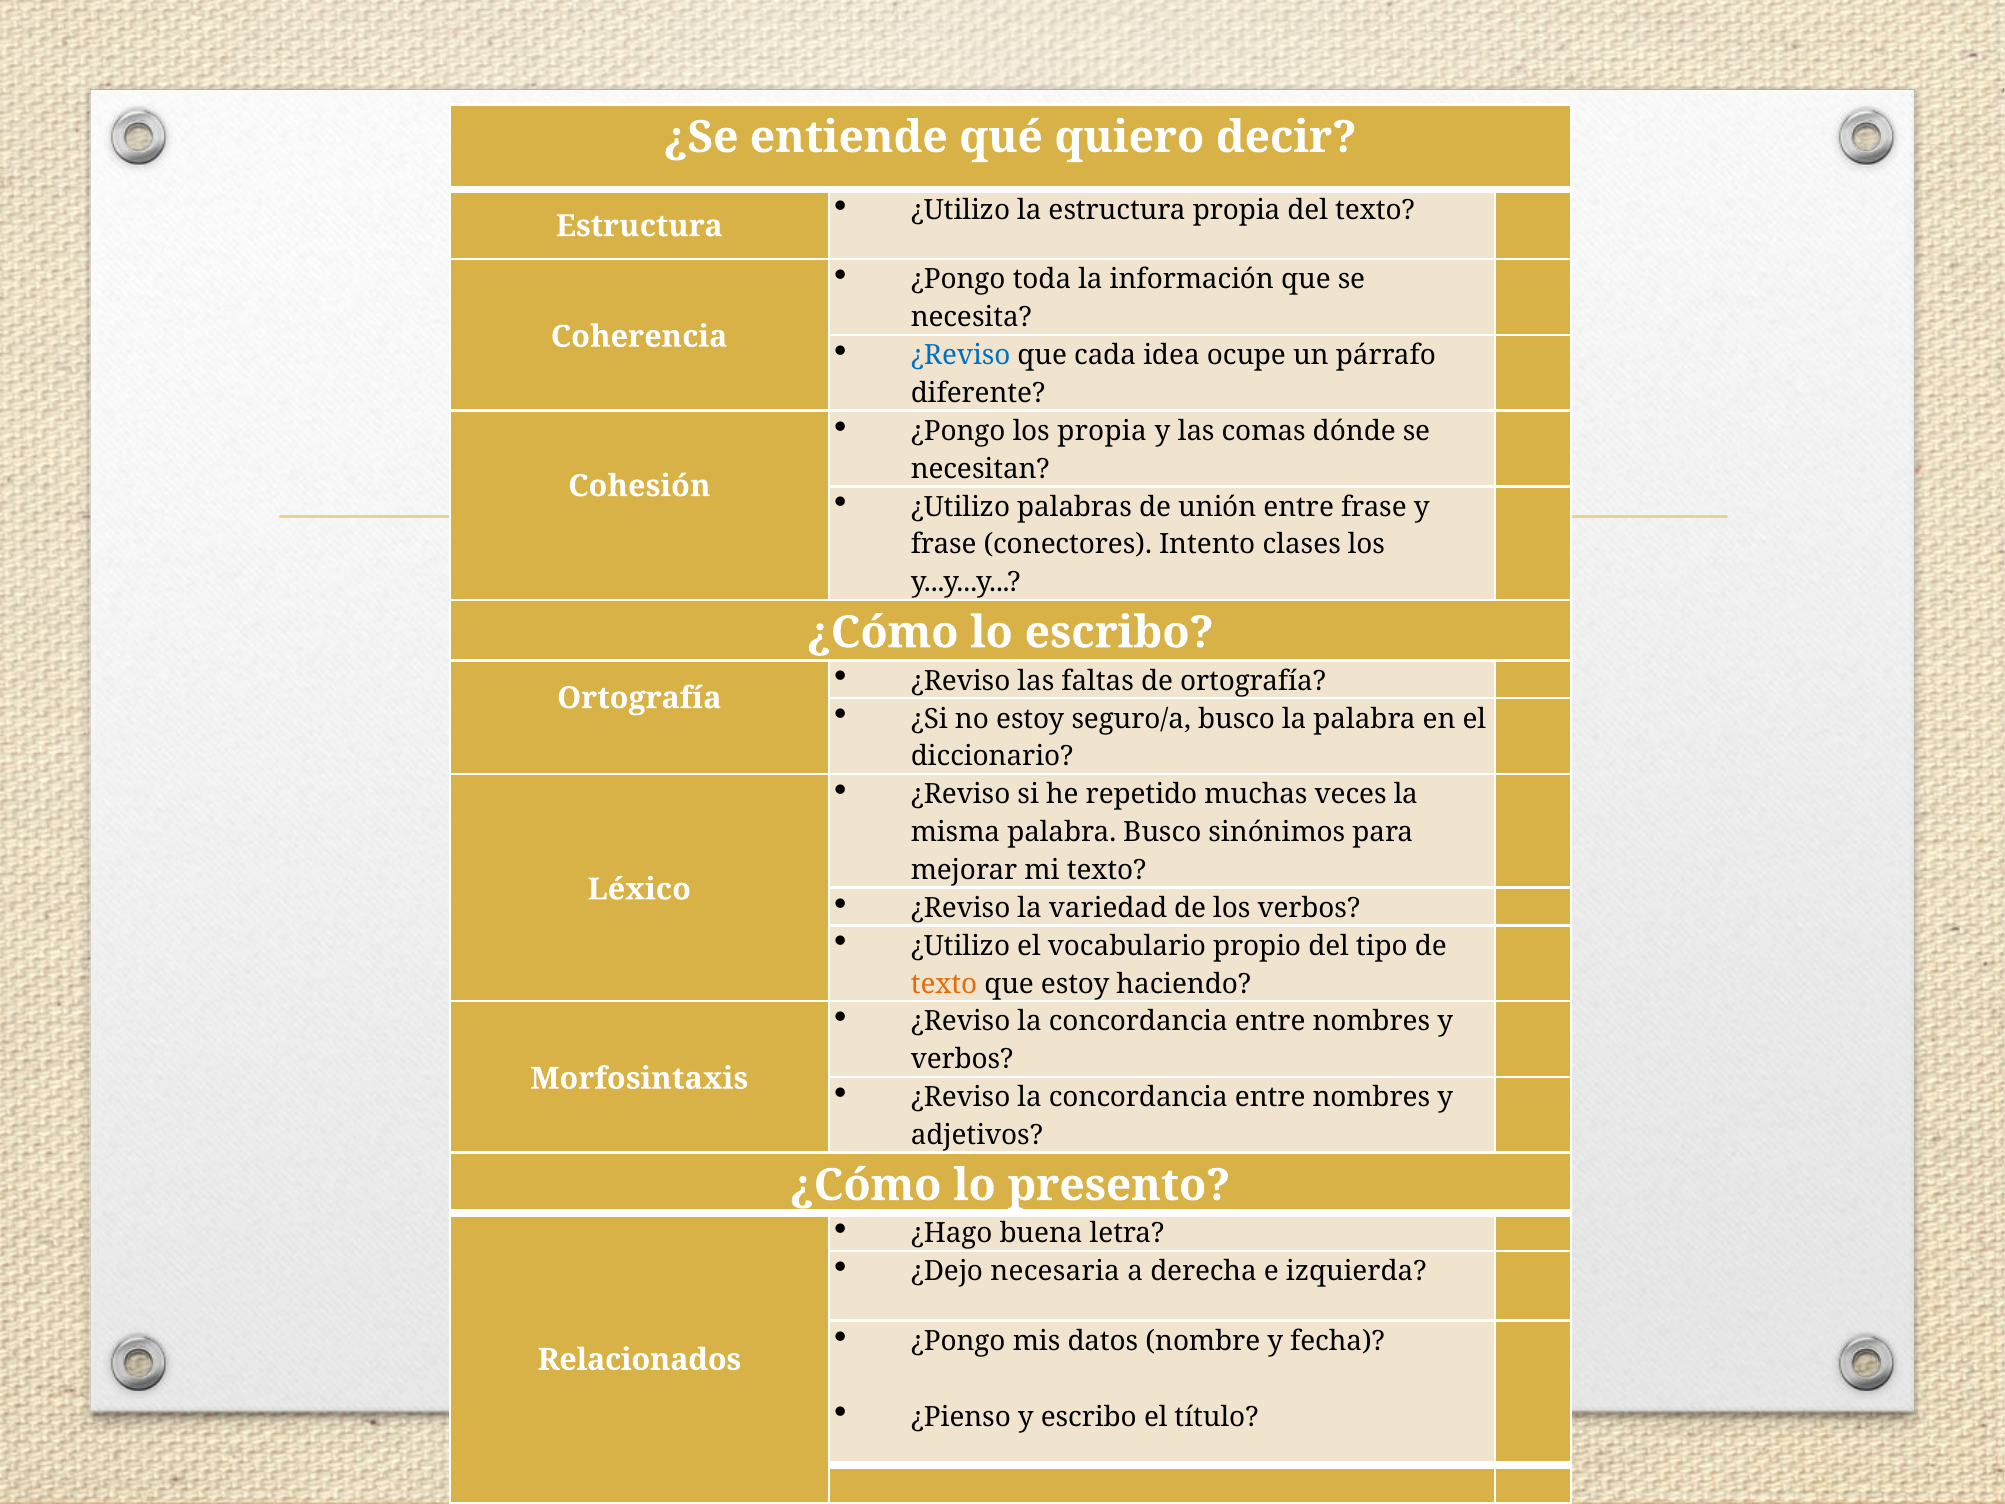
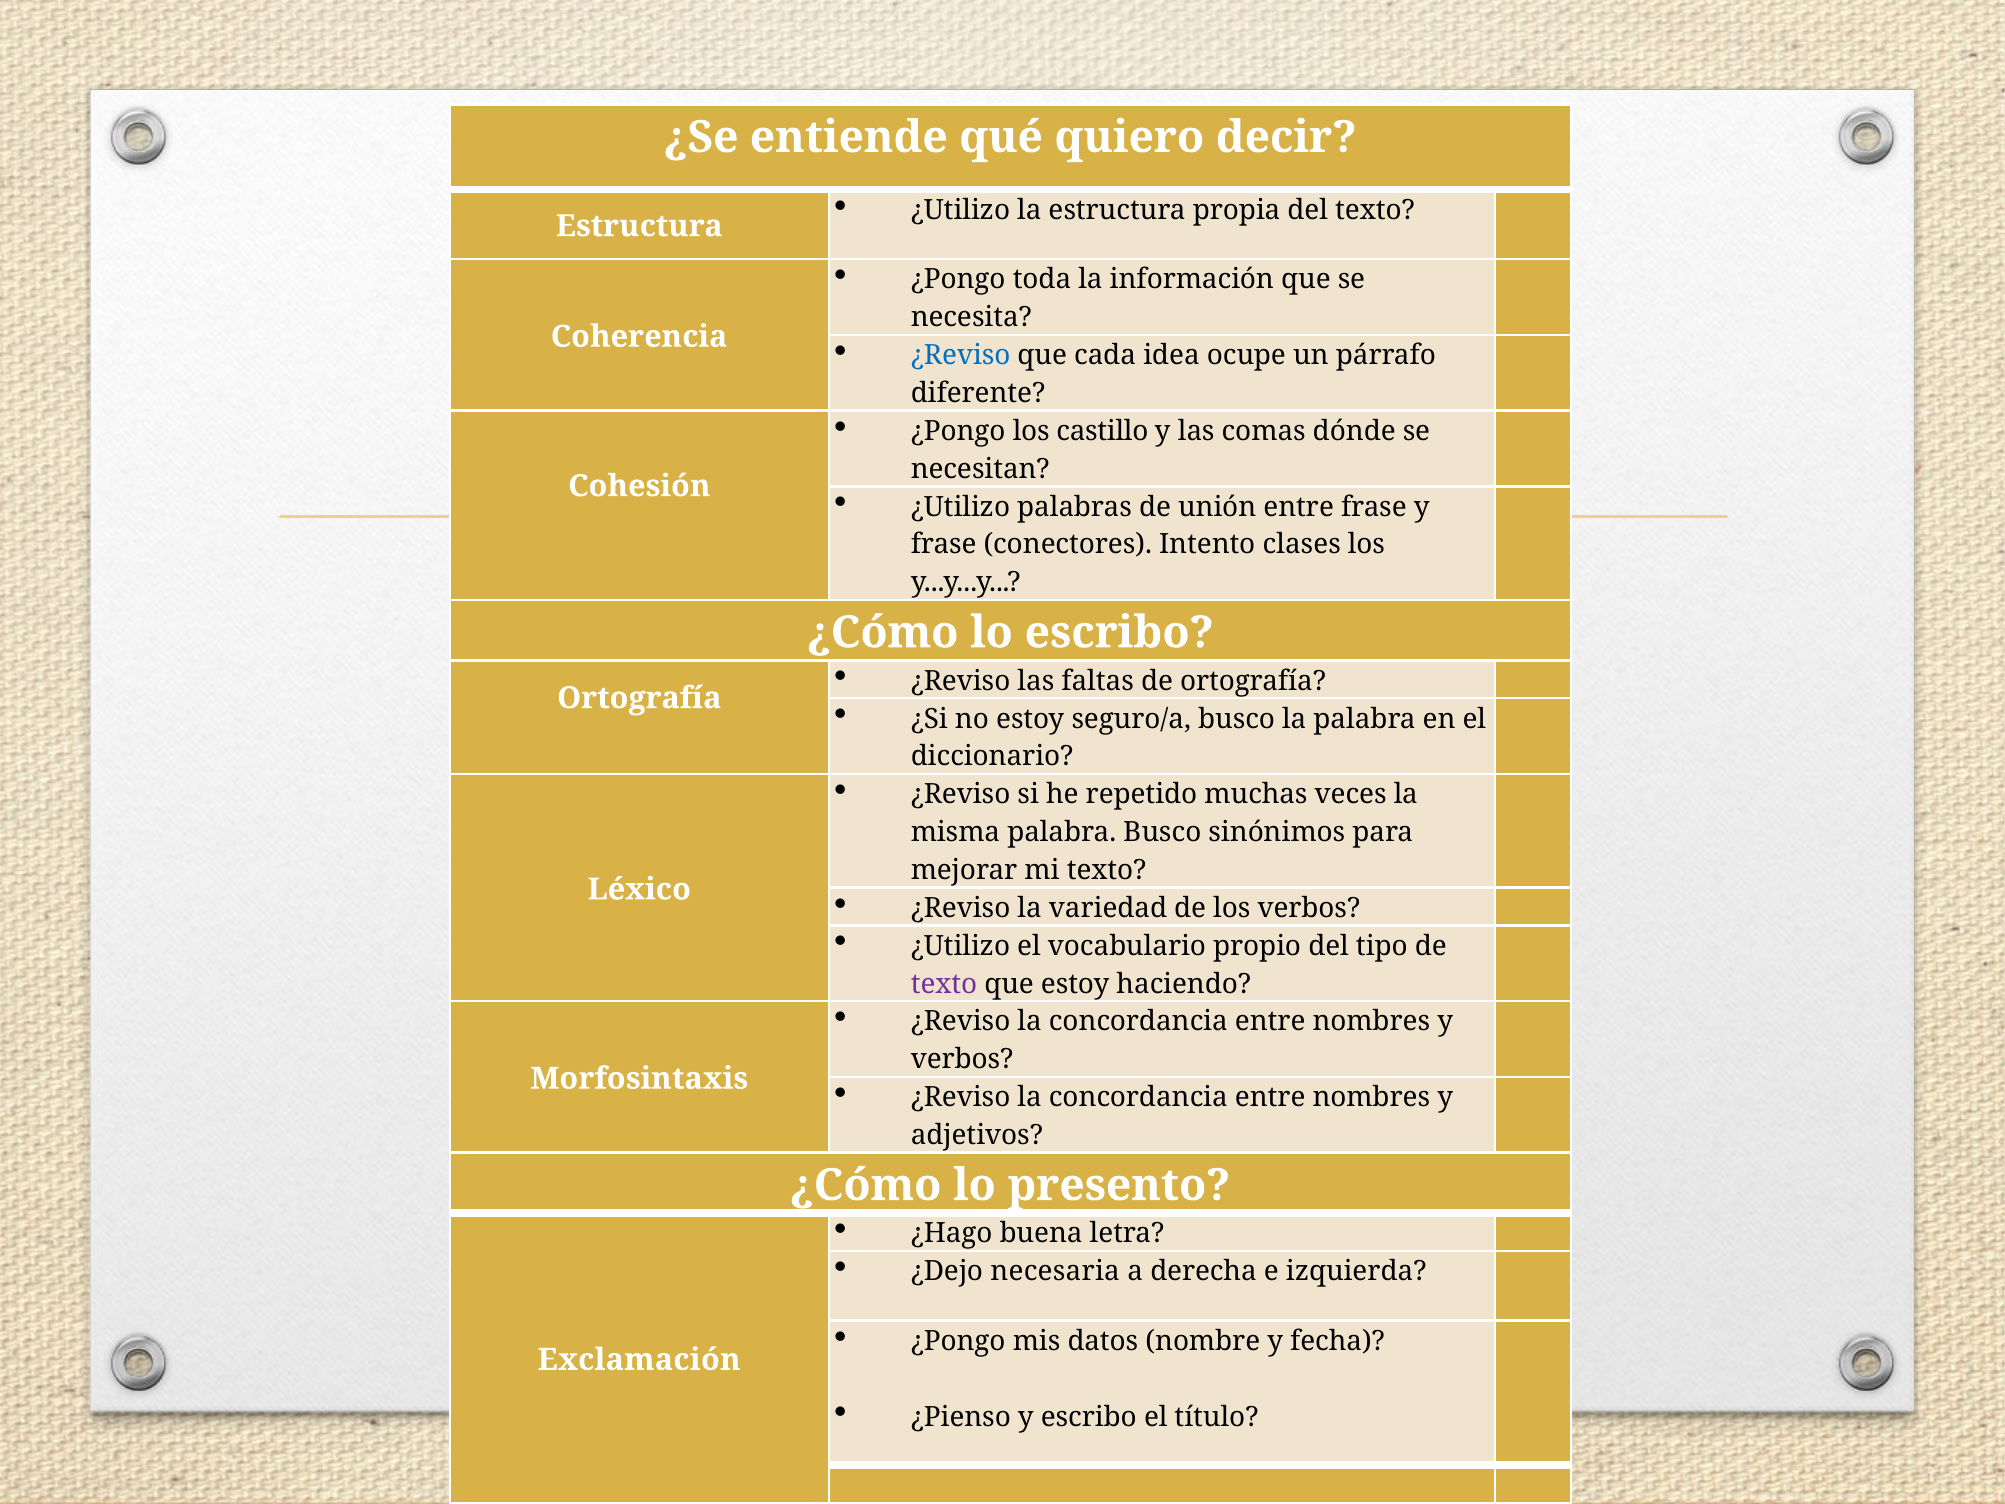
los propia: propia -> castillo (1102, 431)
texto colour: orange -> purple (944, 984)
Relacionados: Relacionados -> Exclamación (639, 1360)
